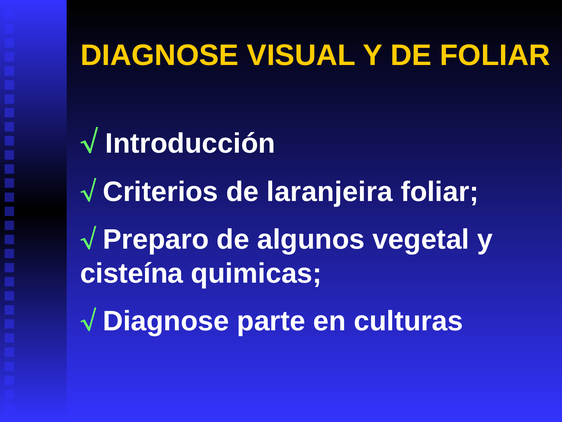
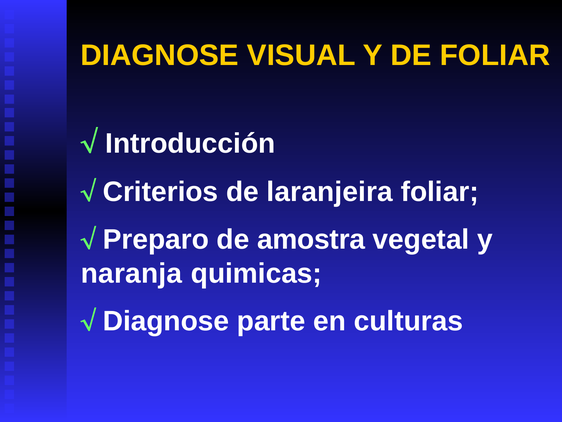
algunos: algunos -> amostra (311, 239)
cisteína: cisteína -> naranja (131, 273)
